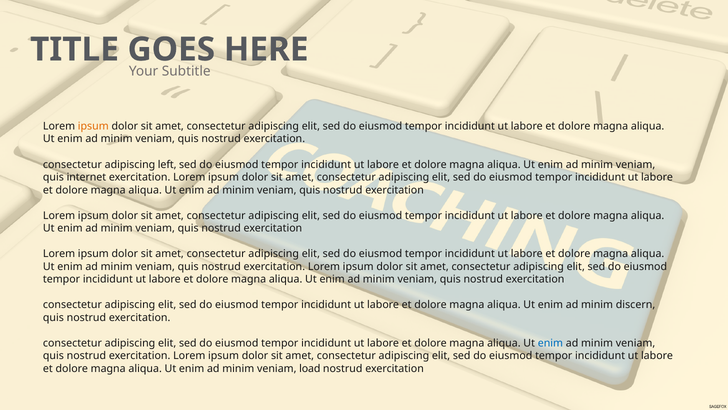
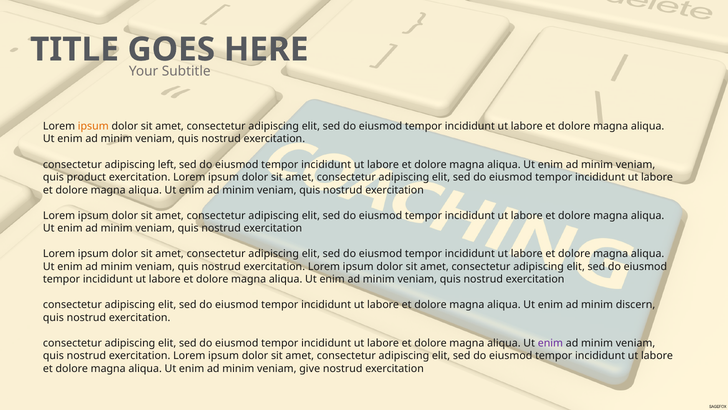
internet: internet -> product (86, 177)
enim colour: blue -> purple (550, 343)
load: load -> give (310, 368)
